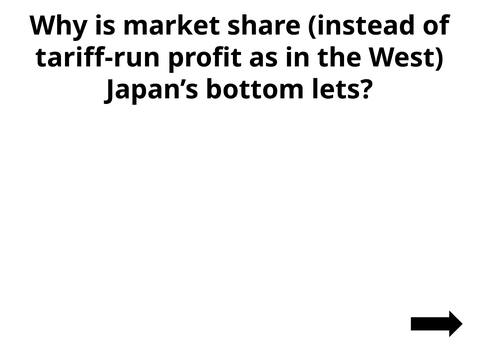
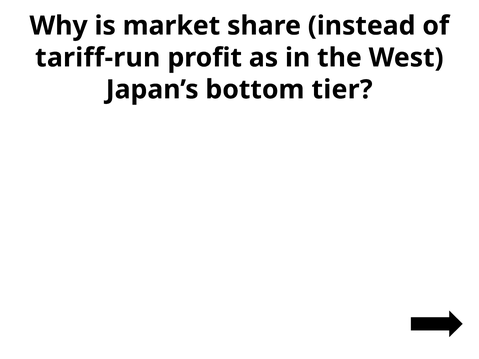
lets: lets -> tier (342, 90)
